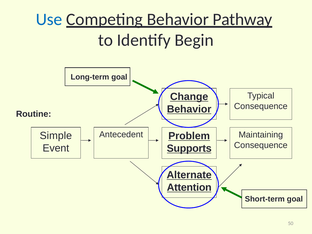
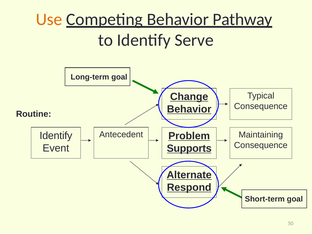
Use colour: blue -> orange (49, 19)
Begin: Begin -> Serve (194, 40)
Simple: Simple -> Identify (56, 136)
Attention: Attention -> Respond (189, 187)
